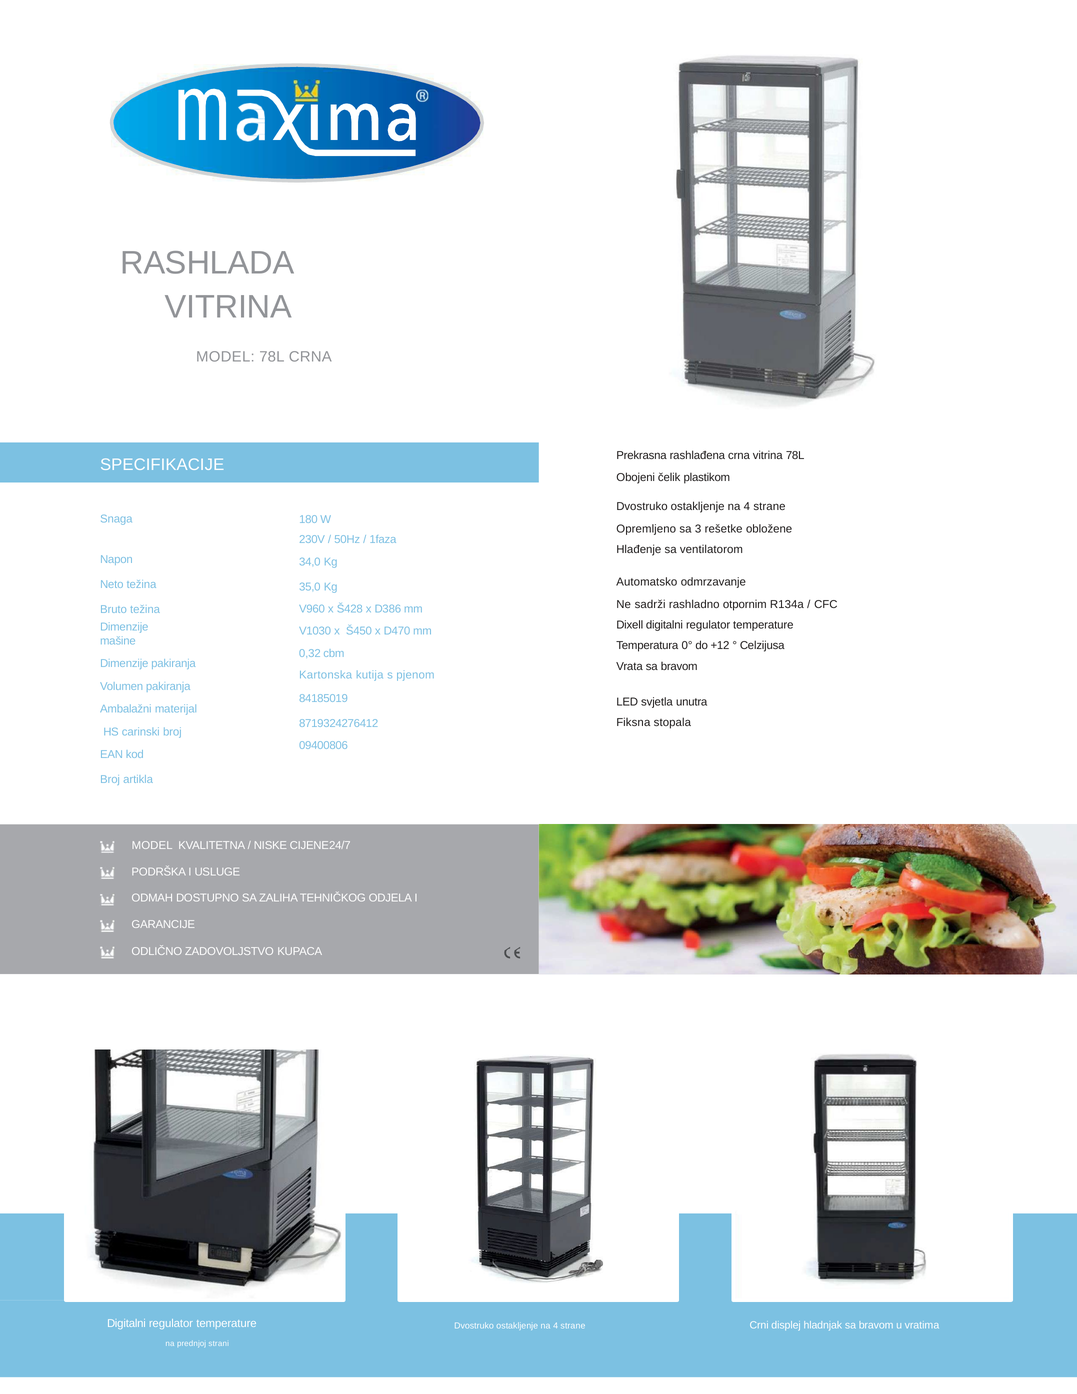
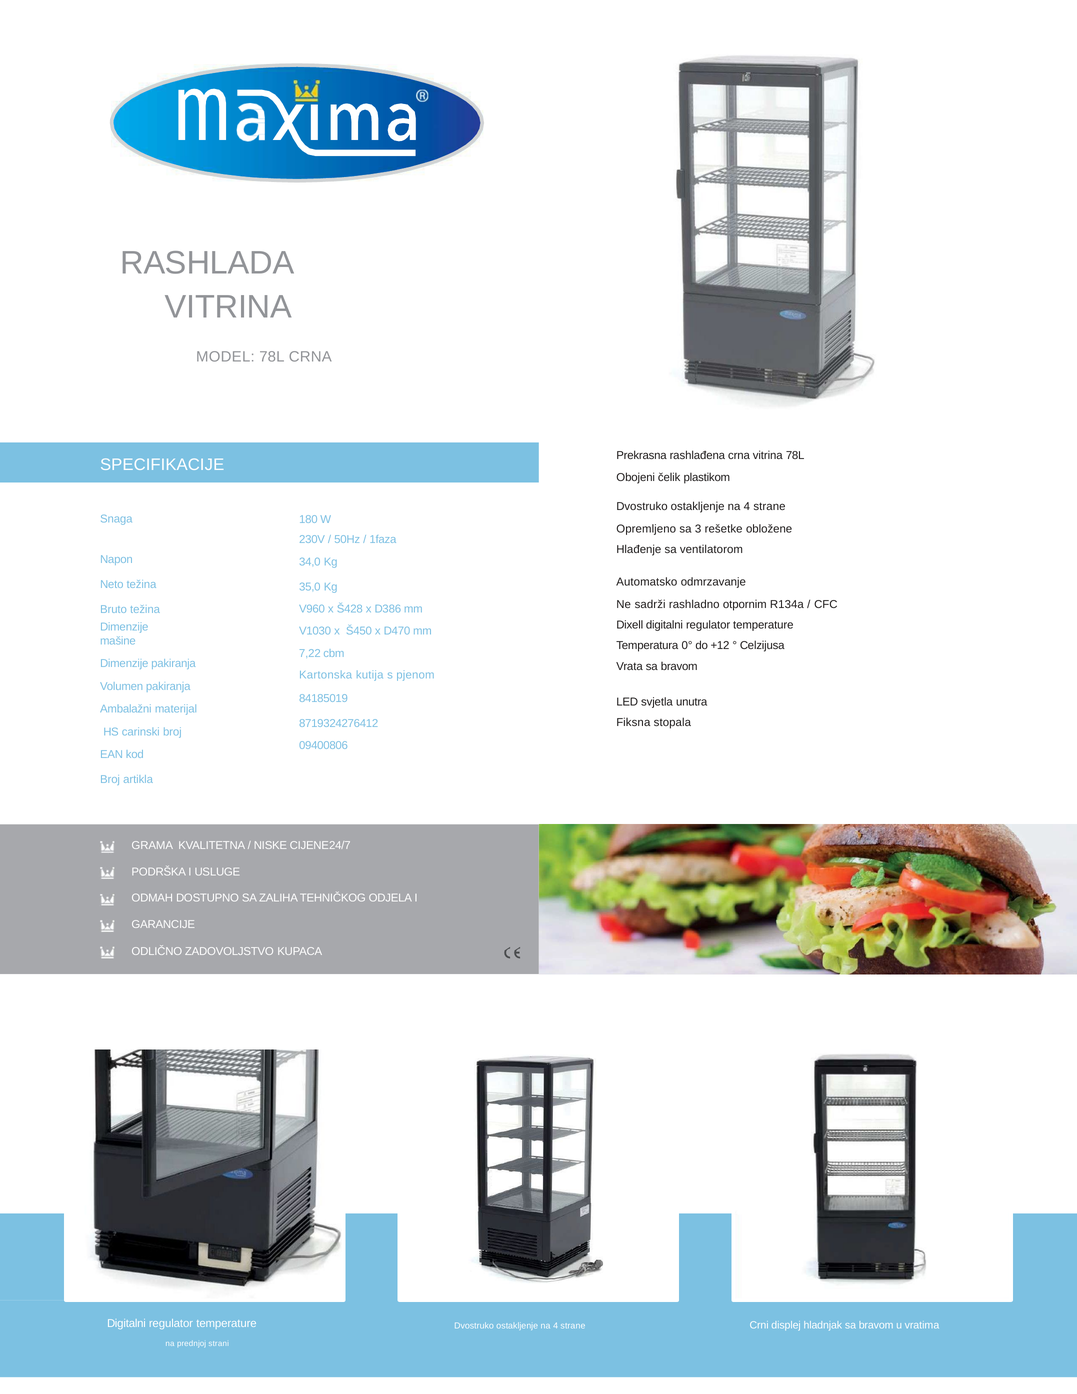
0,32: 0,32 -> 7,22 (310, 653)
MODEL: MODEL -> GRAMA (152, 845)
